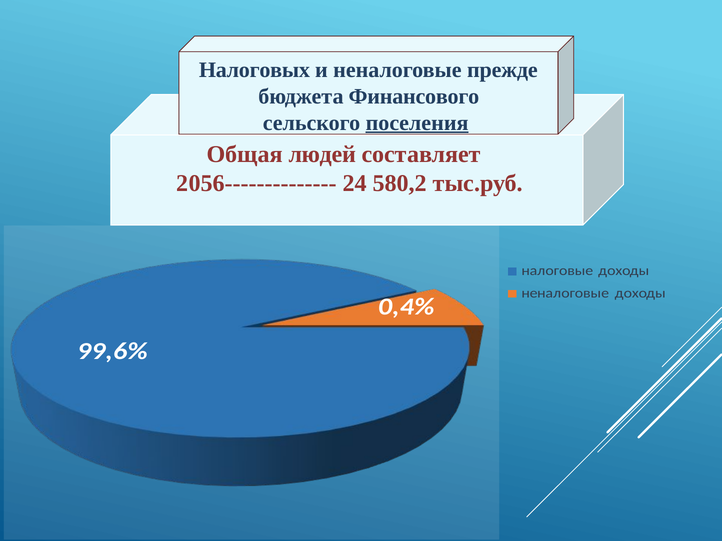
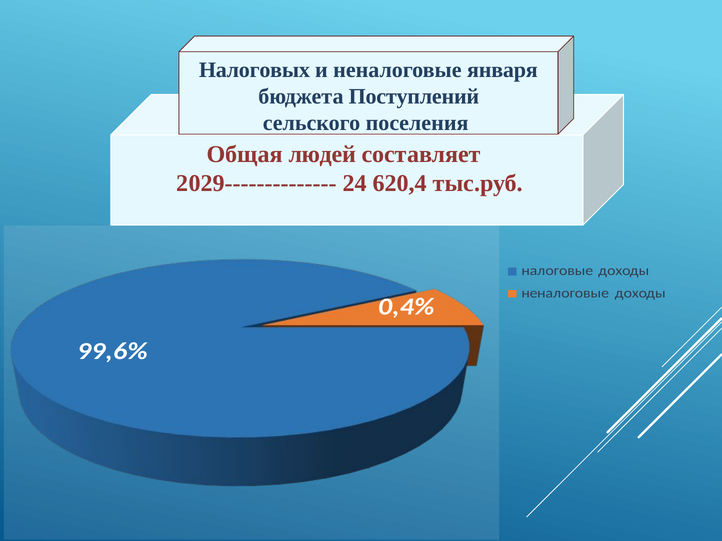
прежде: прежде -> января (502, 70)
Финансового: Финансового -> Поступлений (414, 97)
поселения underline: present -> none (417, 123)
2056--------------: 2056-------------- -> 2029-------------- (257, 184)
580,2: 580,2 -> 620,4 (400, 184)
